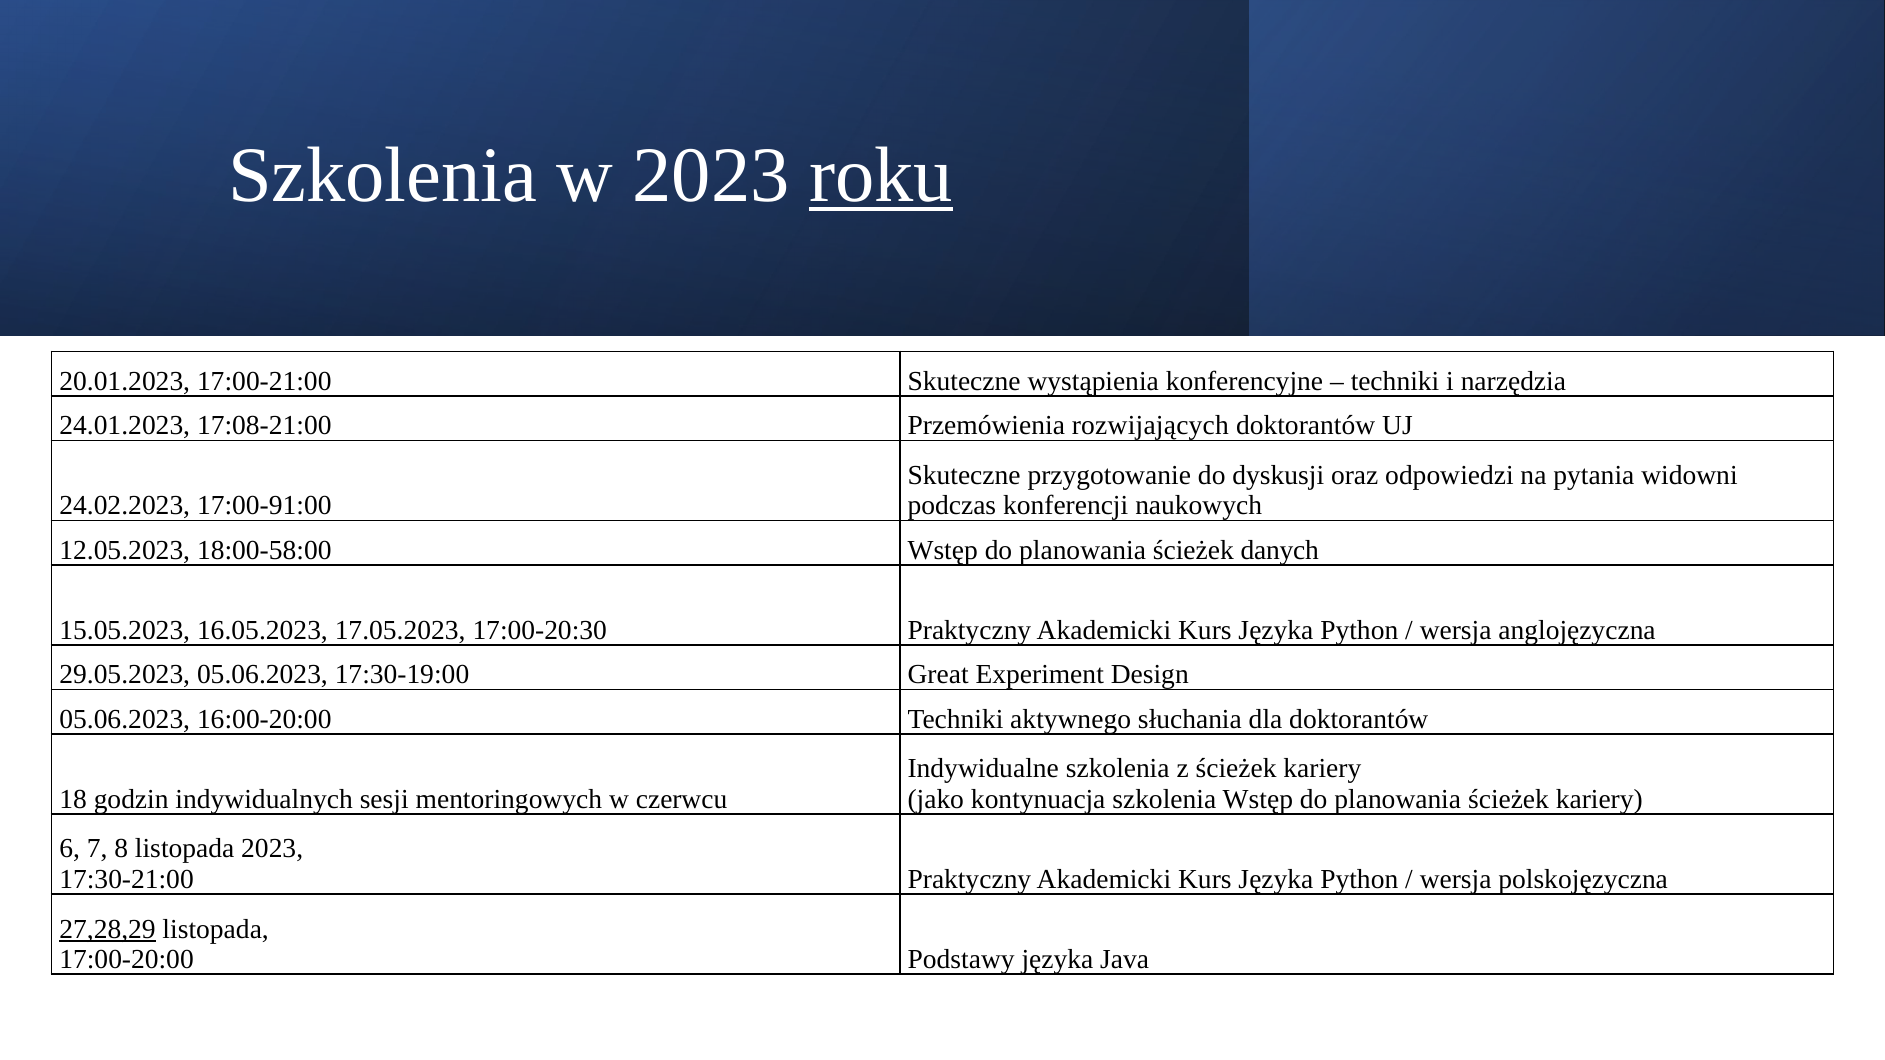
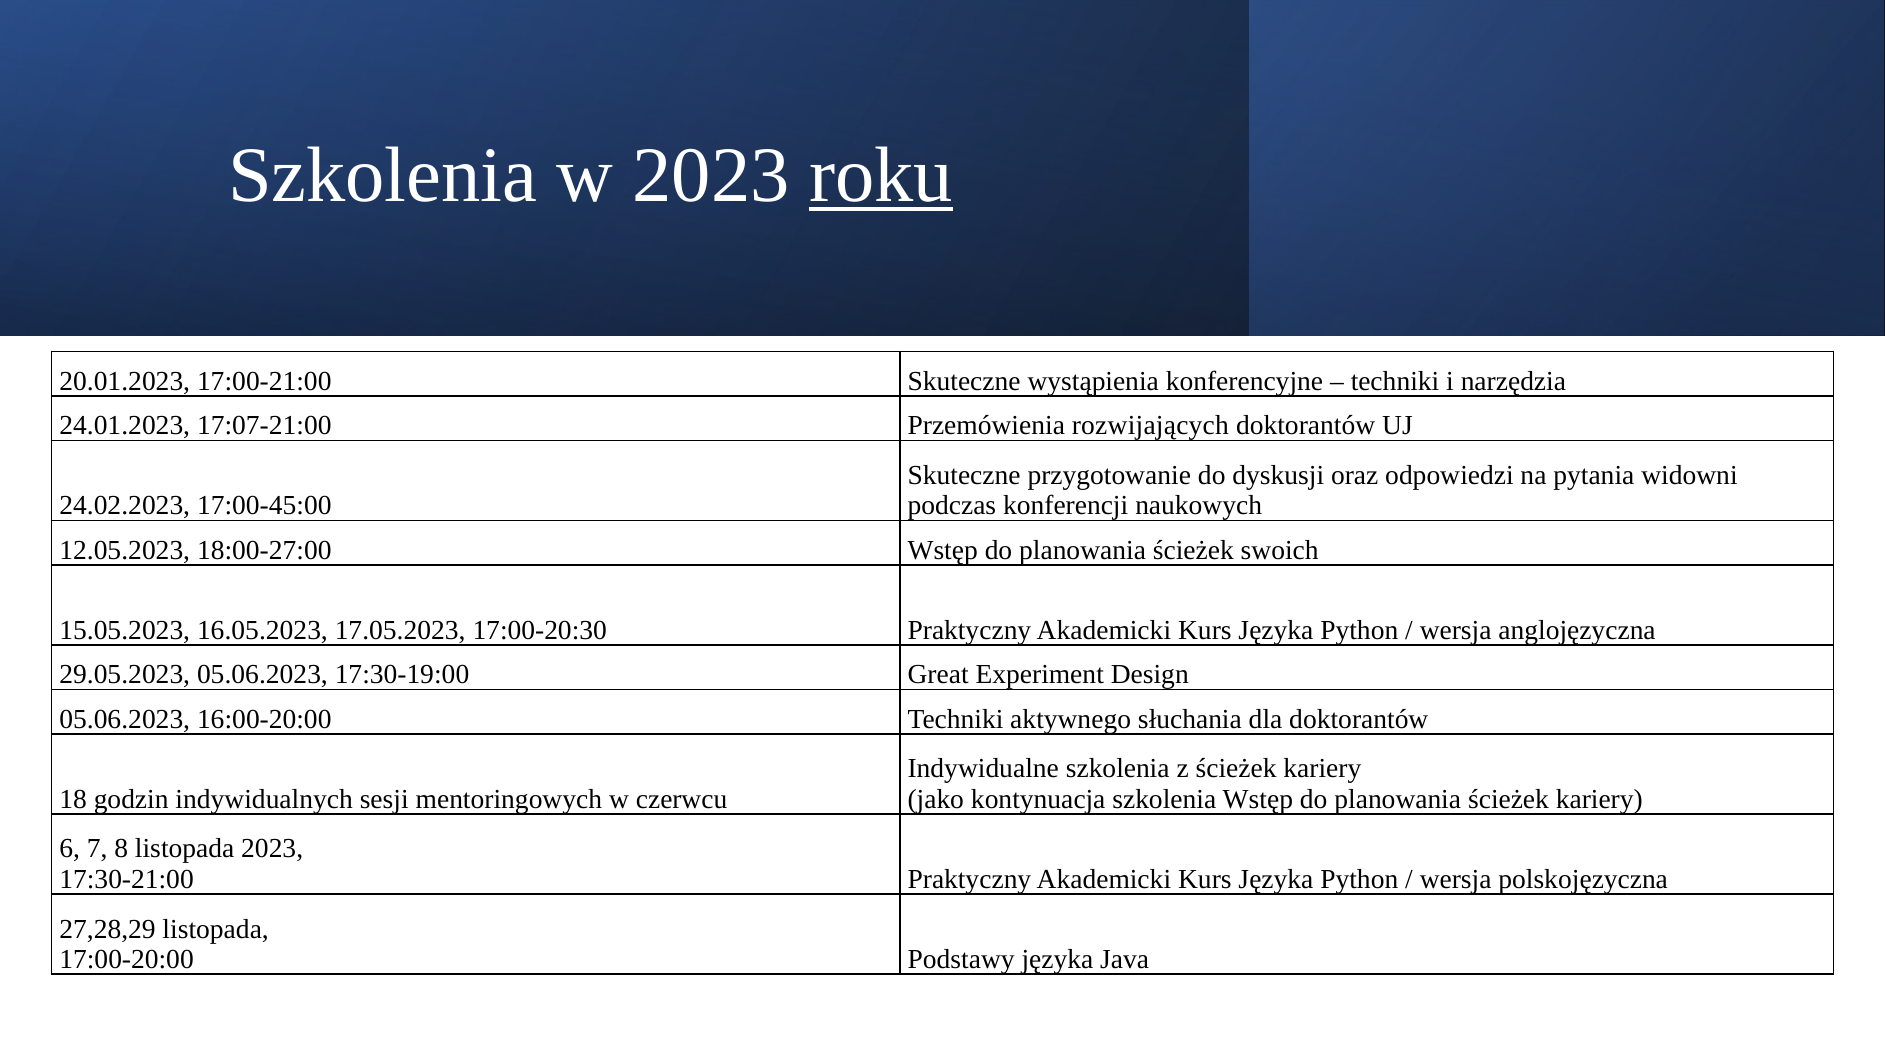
17:08-21:00: 17:08-21:00 -> 17:07-21:00 (264, 426)
17:00-91:00: 17:00-91:00 -> 17:00-45:00 (264, 506)
18:00-58:00: 18:00-58:00 -> 18:00-27:00 (264, 550)
danych: danych -> swoich (1280, 550)
27,28,29 underline: present -> none (108, 929)
